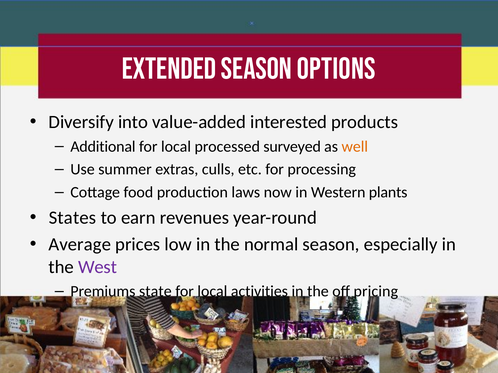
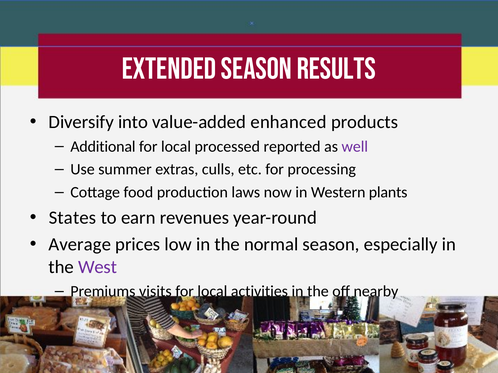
Options: Options -> Results (336, 69)
interested: interested -> enhanced (289, 122)
surveyed: surveyed -> reported (292, 147)
well colour: orange -> purple (355, 147)
state: state -> visits (155, 292)
pricing: pricing -> nearby (376, 292)
